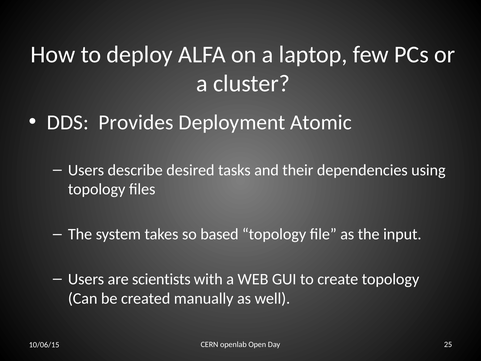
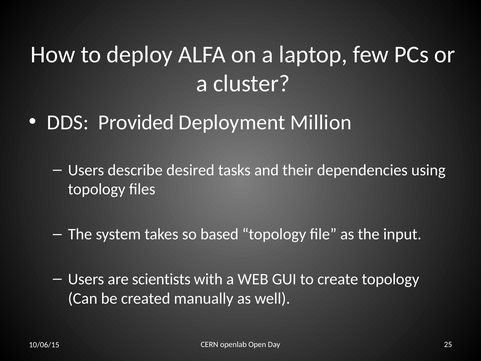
Provides: Provides -> Provided (136, 122)
Atomic: Atomic -> Million (321, 122)
